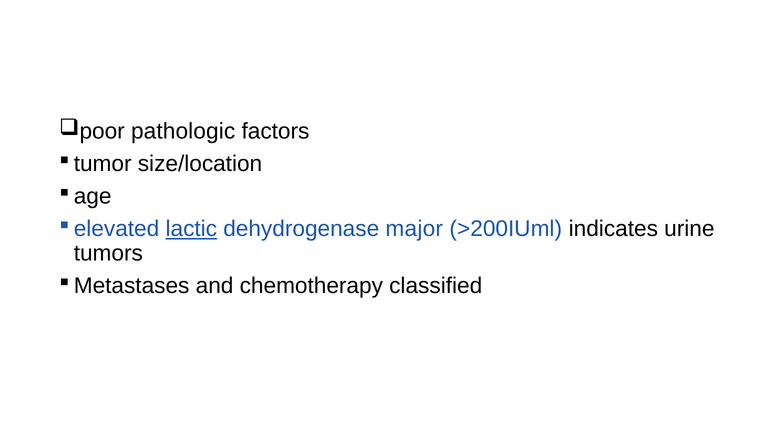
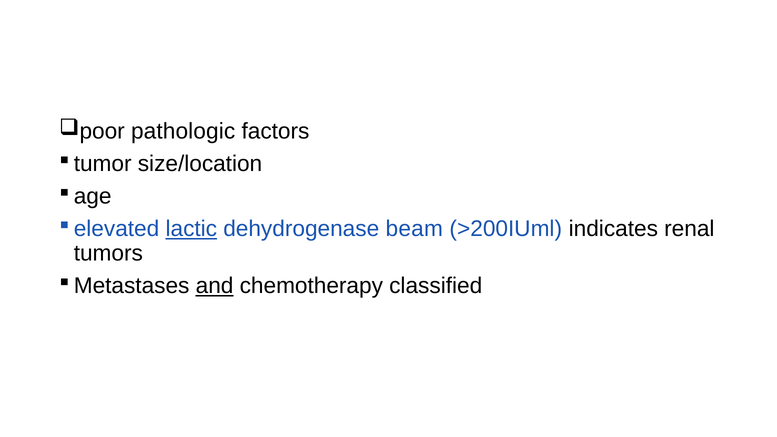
major: major -> beam (414, 229)
urine: urine -> renal (689, 229)
and underline: none -> present (215, 286)
